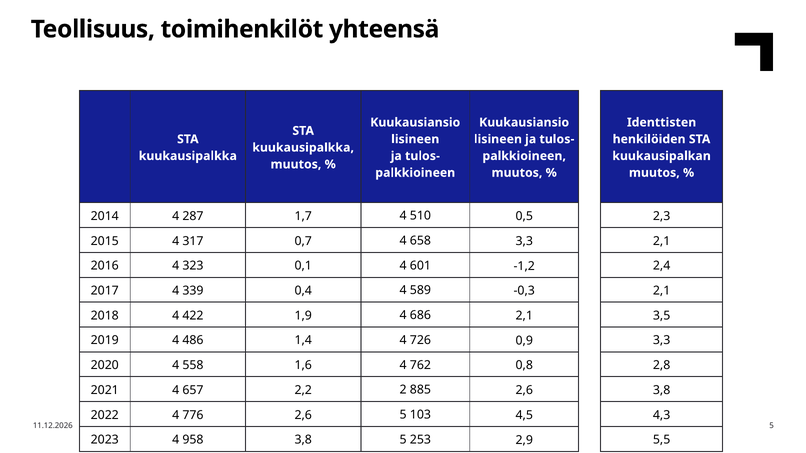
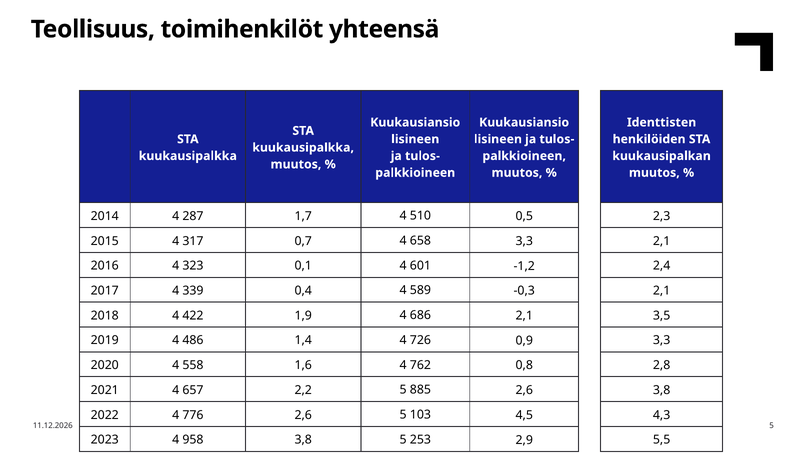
2,2 2: 2 -> 5 (403, 390)
